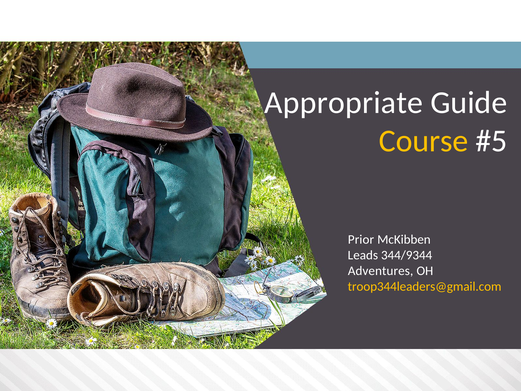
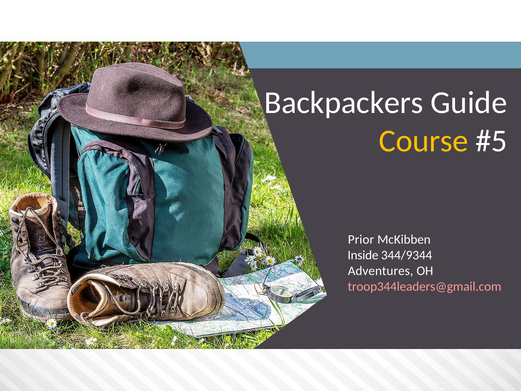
Appropriate: Appropriate -> Backpackers (344, 103)
Leads: Leads -> Inside (363, 255)
troop344leaders@gmail.com colour: yellow -> pink (425, 286)
